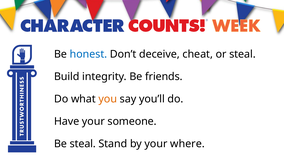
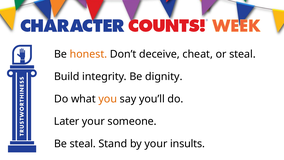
honest colour: blue -> orange (88, 54)
friends: friends -> dignity (164, 77)
Have: Have -> Later (67, 121)
where: where -> insults (188, 144)
